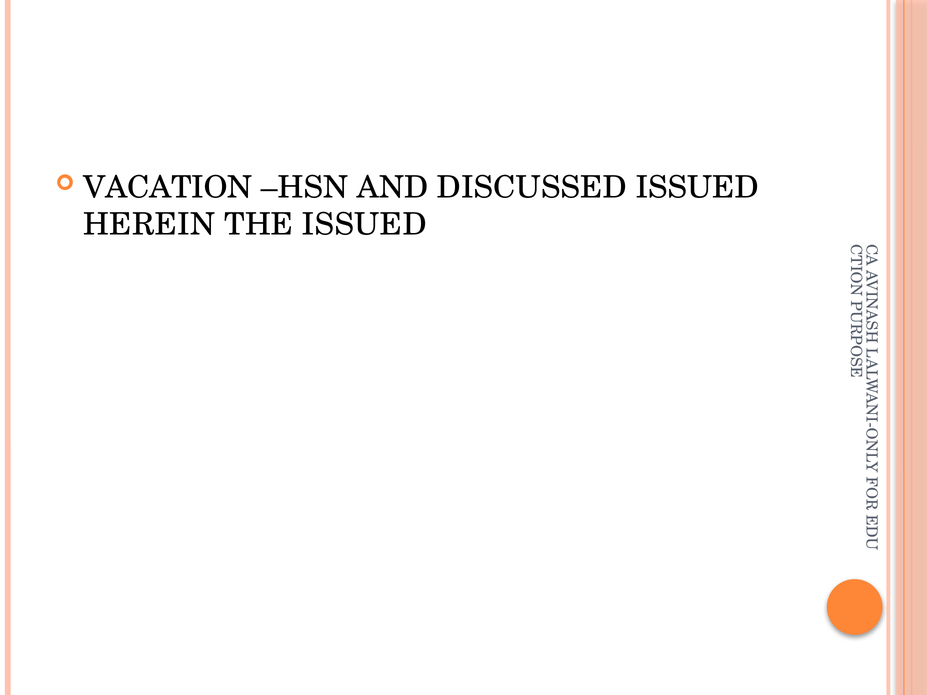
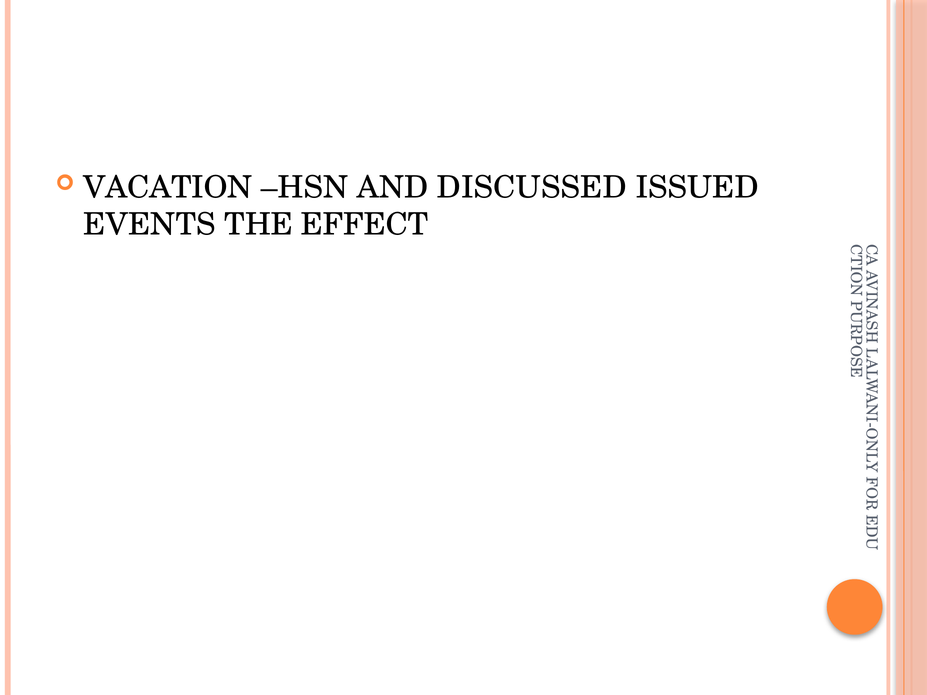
HEREIN: HEREIN -> EVENTS (150, 225)
THE ISSUED: ISSUED -> EFFECT (365, 225)
